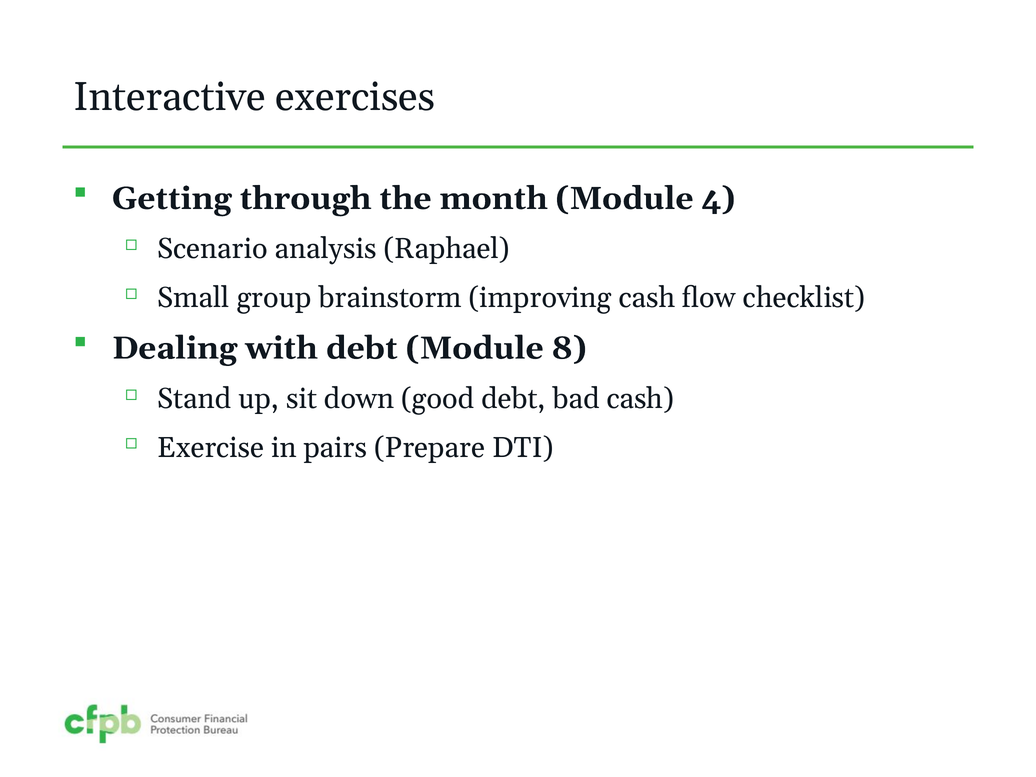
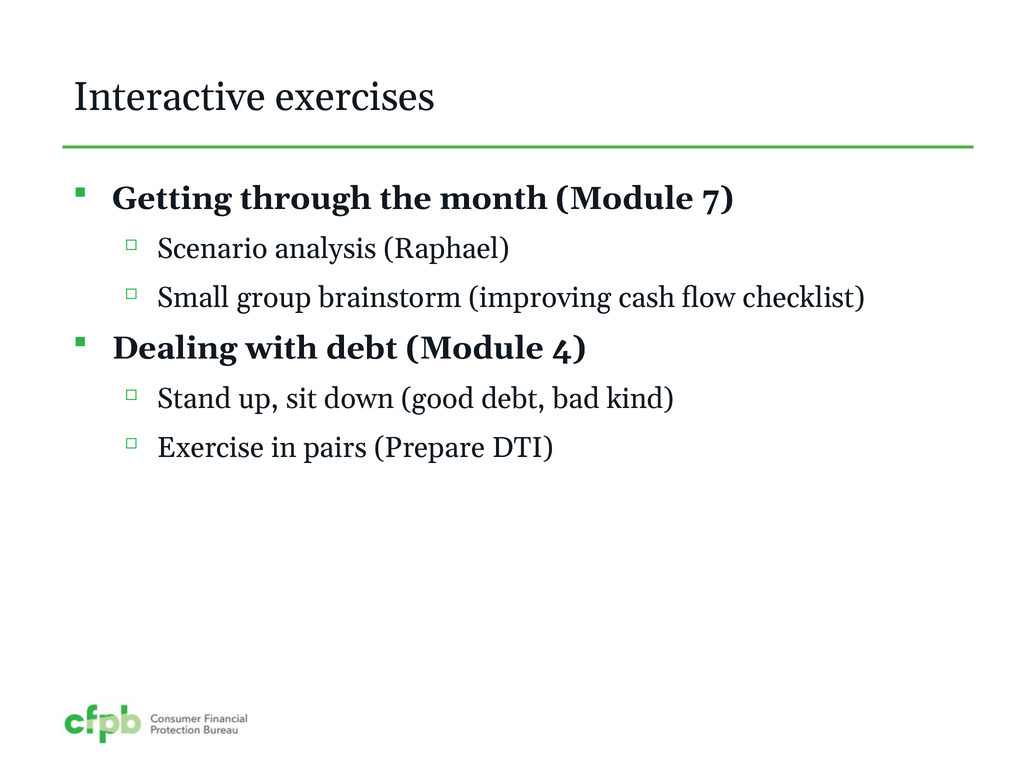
4: 4 -> 7 (718, 198)
8: 8 -> 4 (569, 348)
bad cash: cash -> kind (640, 399)
